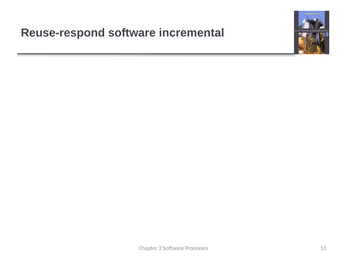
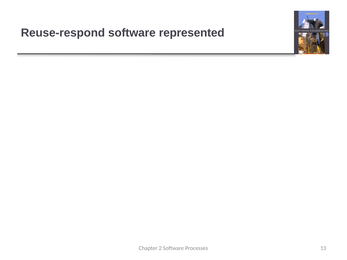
incremental: incremental -> represented (192, 33)
